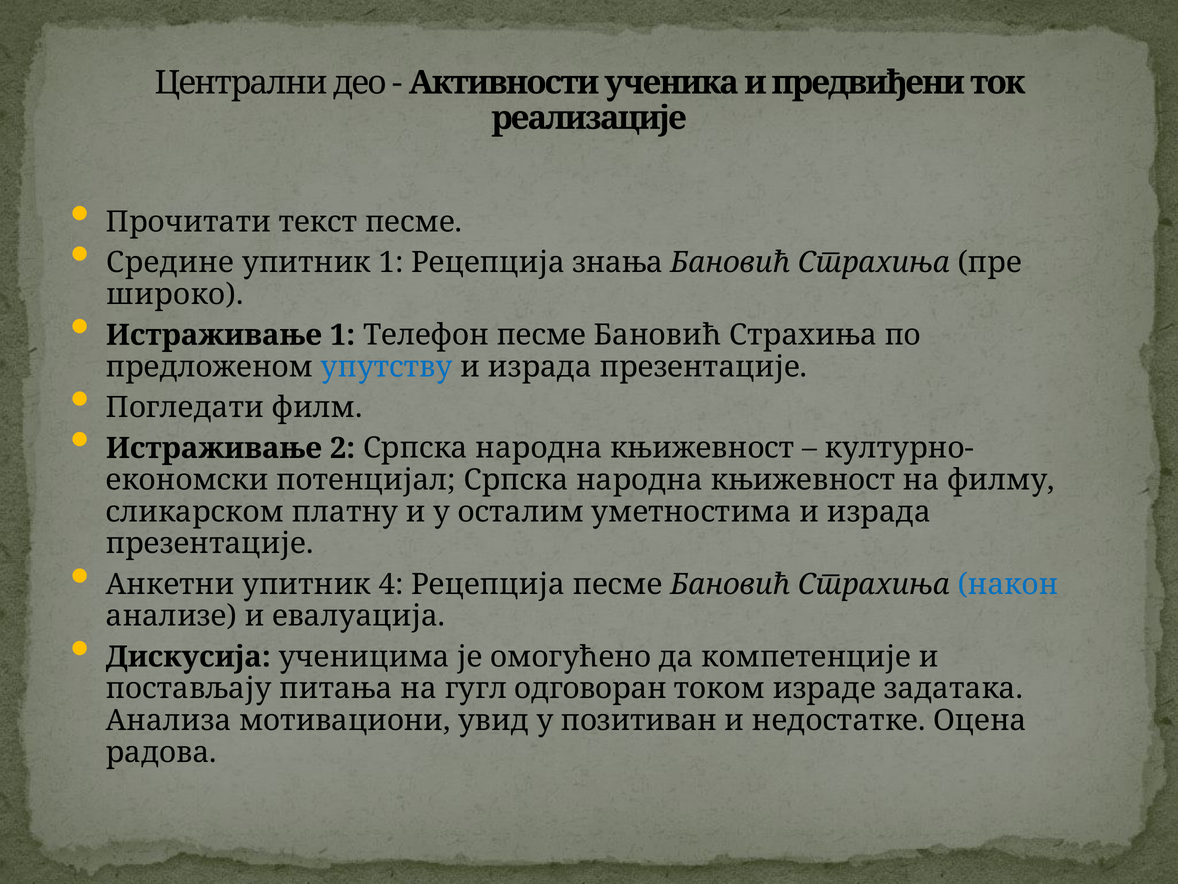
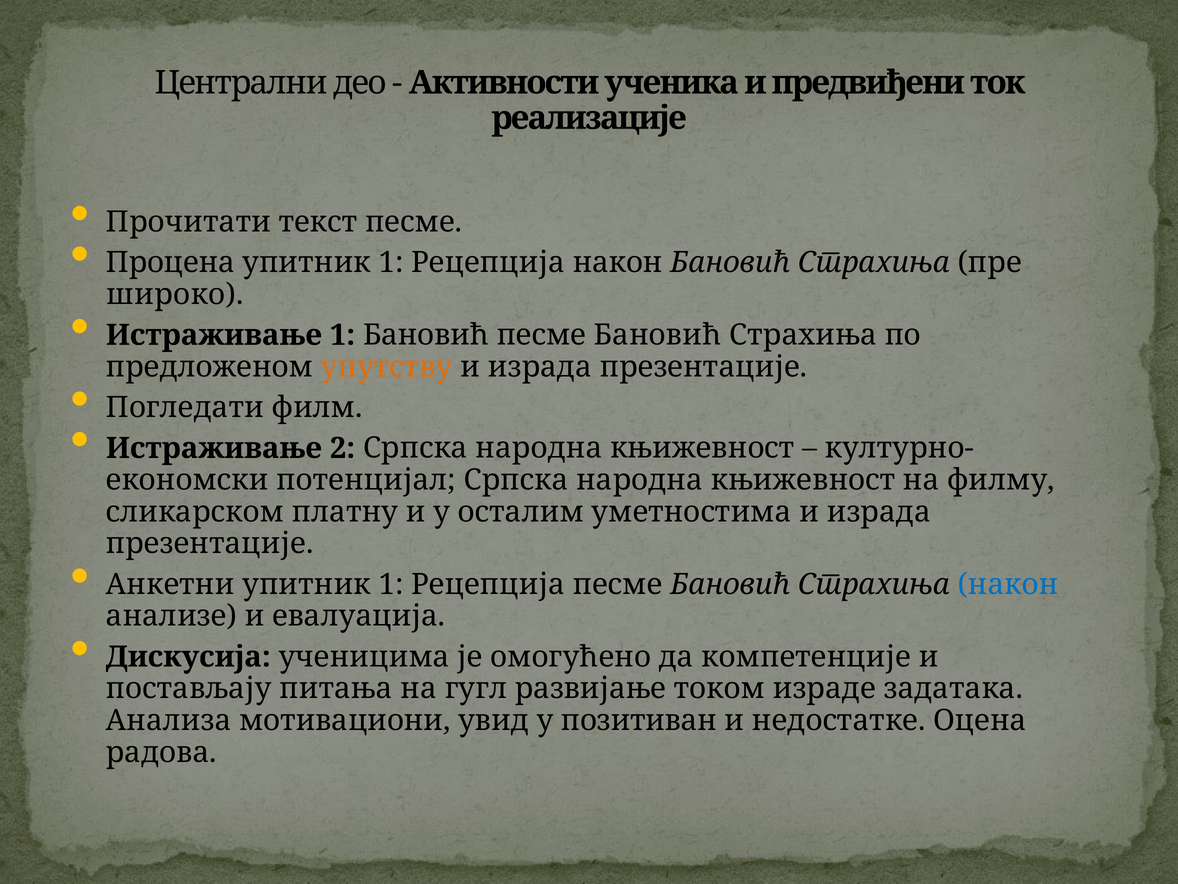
Средине: Средине -> Процена (170, 262)
Рецепција знања: знања -> након (618, 262)
1 Телефон: Телефон -> Бановић (426, 335)
упутству colour: blue -> orange (387, 367)
Анкетни упитник 4: 4 -> 1 (391, 584)
одговоран: одговоран -> развијање (591, 688)
